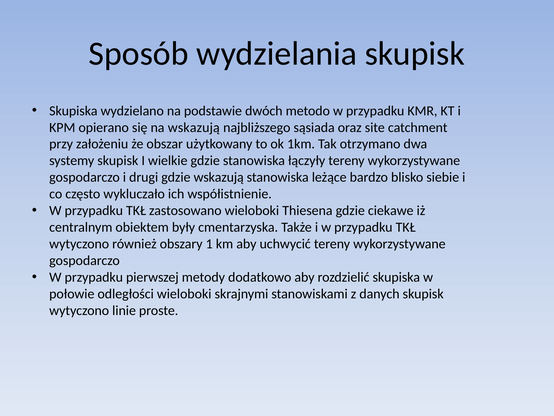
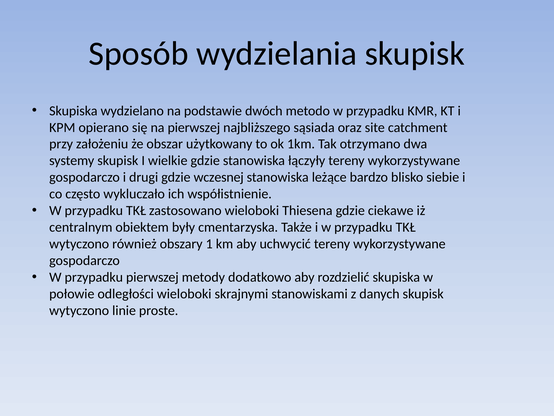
na wskazują: wskazują -> pierwszej (194, 127)
gdzie wskazują: wskazują -> wczesnej (219, 177)
